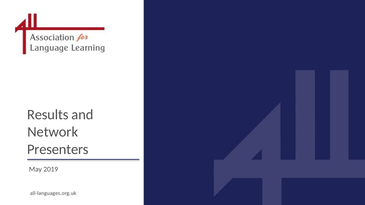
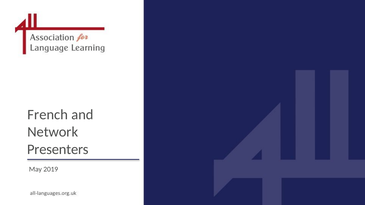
Results: Results -> French (48, 115)
